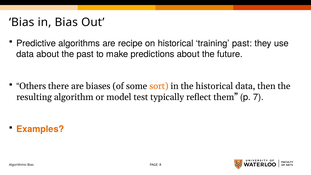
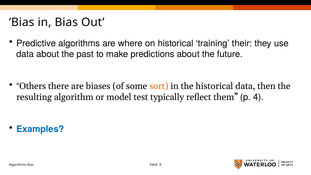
recipe: recipe -> where (130, 43)
training past: past -> their (242, 43)
7: 7 -> 4 (258, 97)
Examples colour: orange -> blue (40, 129)
